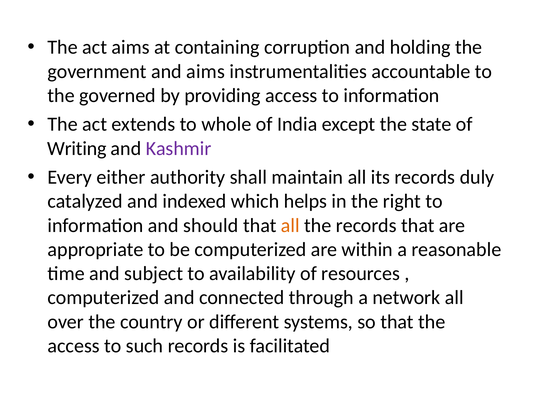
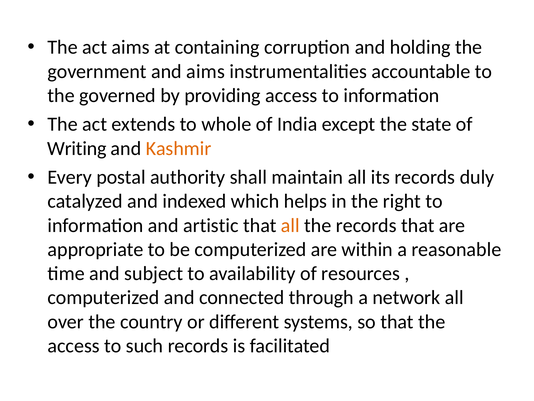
Kashmir colour: purple -> orange (179, 148)
either: either -> postal (121, 177)
should: should -> artistic (211, 225)
